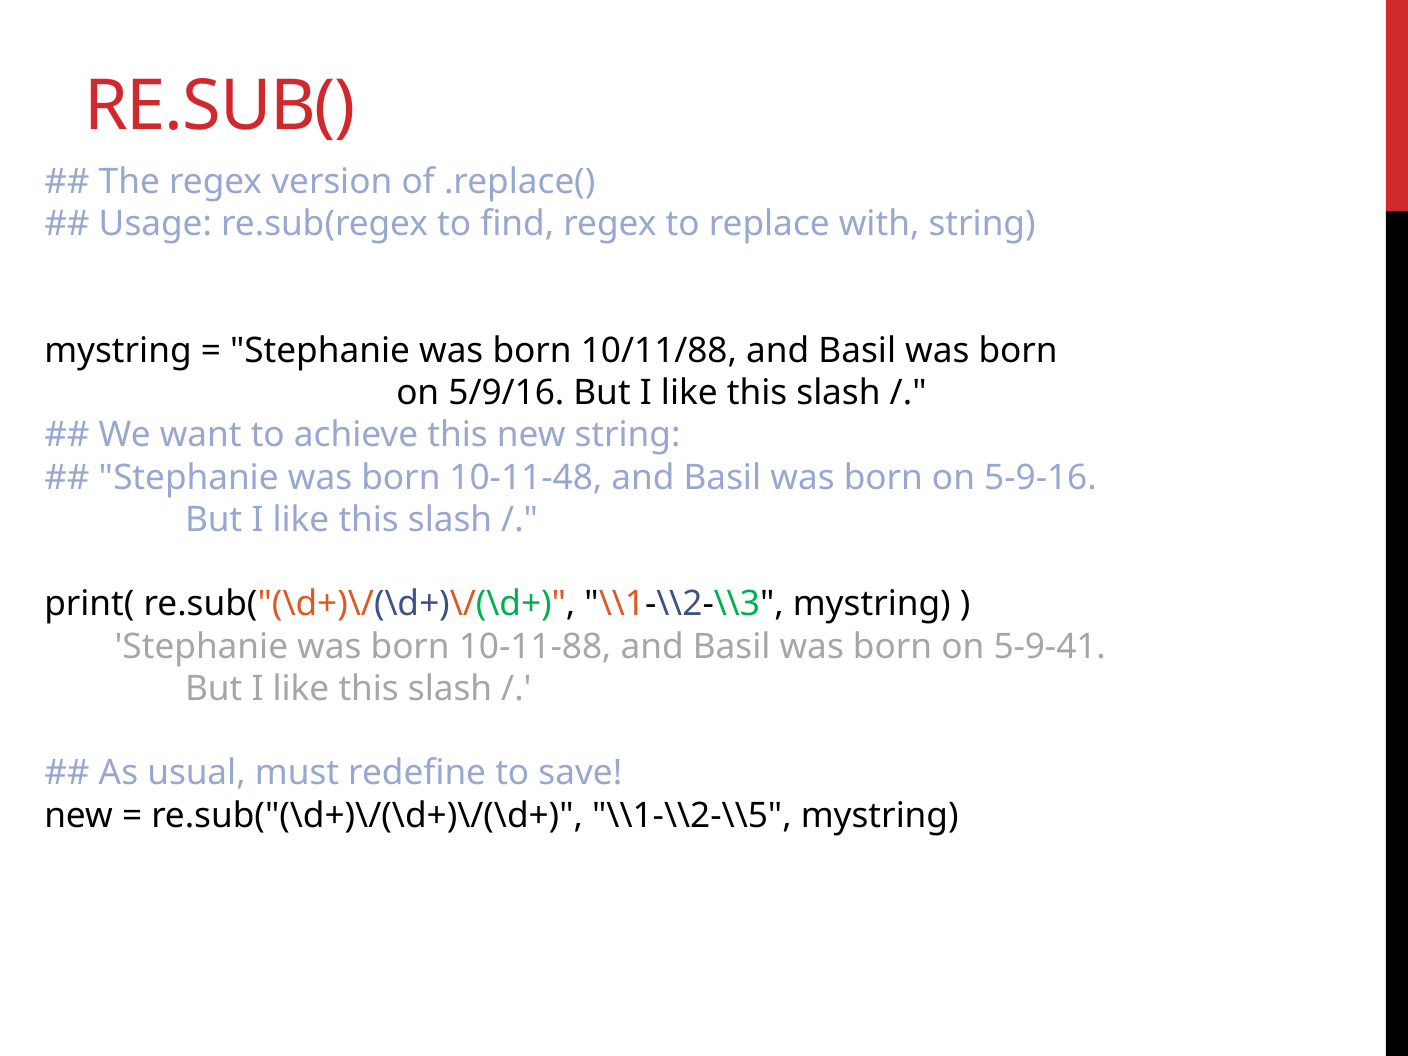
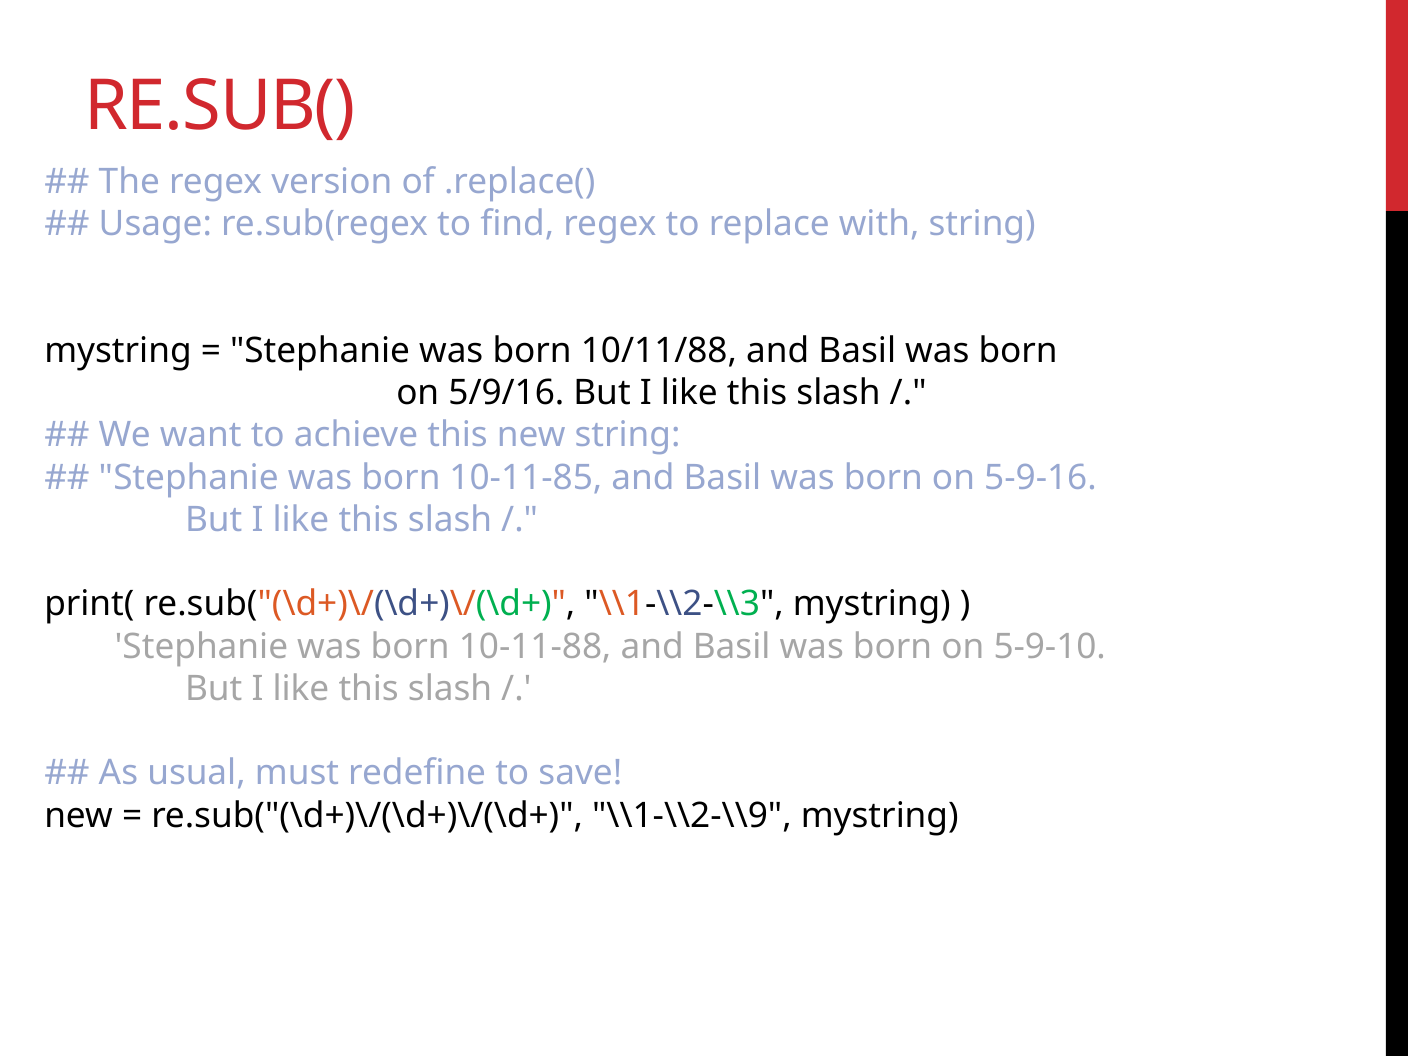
10-11-48: 10-11-48 -> 10-11-85 (526, 477)
5-9-41: 5-9-41 -> 5-9-10 (1050, 646)
\\1-\\2-\\5: \\1-\\2-\\5 -> \\1-\\2-\\9 (692, 815)
